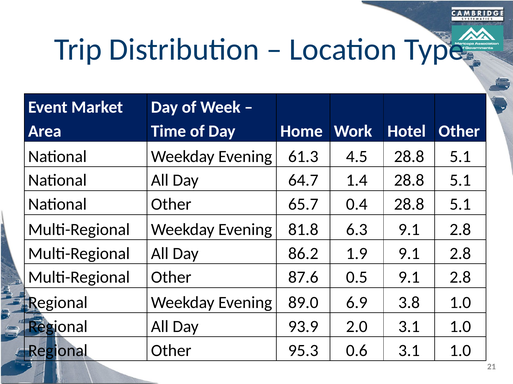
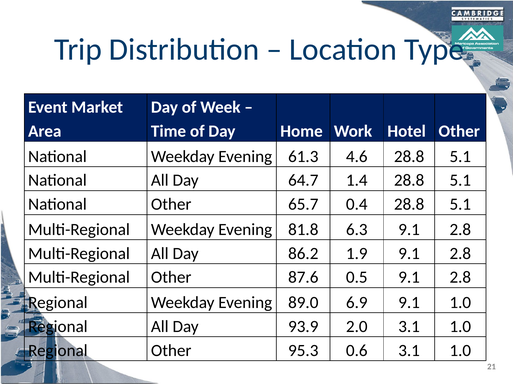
4.5: 4.5 -> 4.6 (357, 157)
6.9 3.8: 3.8 -> 9.1 (409, 303)
